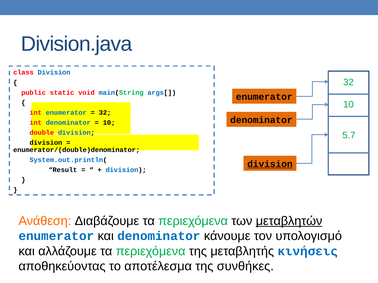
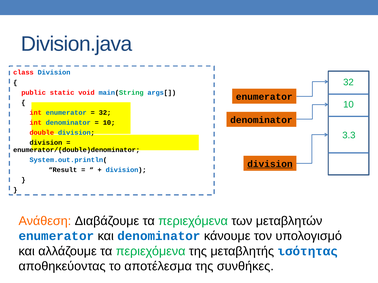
5.7: 5.7 -> 3.3 (349, 135)
μεταβλητών underline: present -> none (289, 221)
κινήσεις: κινήσεις -> ισότητας (308, 252)
